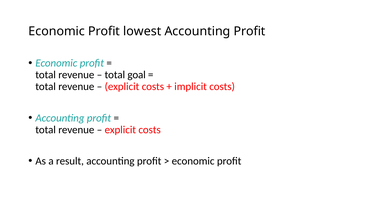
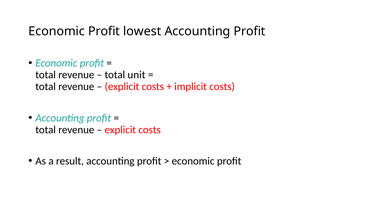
goal: goal -> unit (136, 75)
